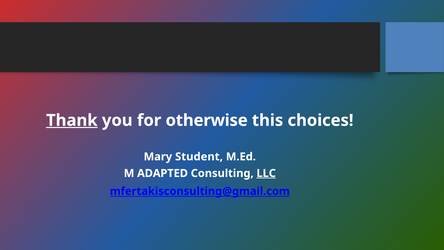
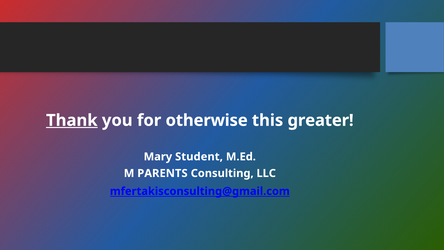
choices: choices -> greater (321, 120)
ADAPTED: ADAPTED -> PARENTS (162, 173)
LLC underline: present -> none (266, 173)
